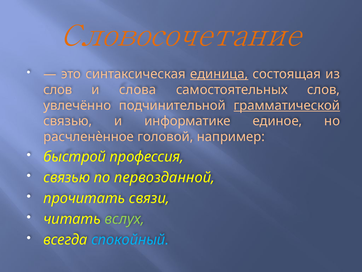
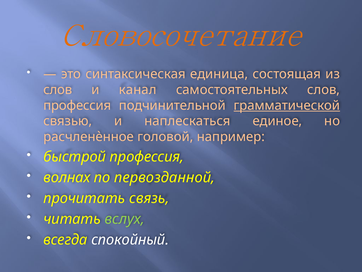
единица underline: present -> none (219, 74)
слова: слова -> канал (138, 90)
увлечённо: увлечённо -> профессия (77, 105)
информатике: информатике -> наплескаться (187, 121)
связью: связью -> волнах (67, 177)
связи: связи -> связь (149, 198)
спокойный colour: light blue -> white (130, 239)
